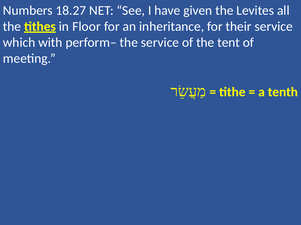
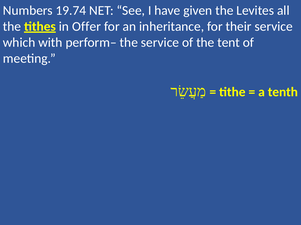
18.27: 18.27 -> 19.74 (71, 10)
Floor: Floor -> Offer (87, 27)
